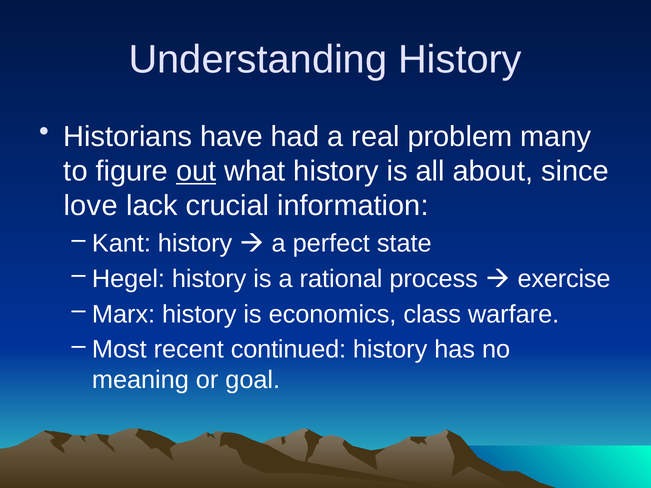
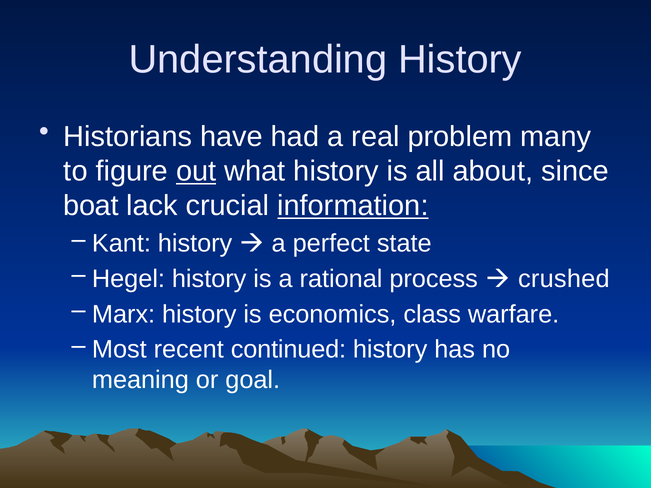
love: love -> boat (91, 206)
information underline: none -> present (353, 206)
exercise: exercise -> crushed (564, 279)
